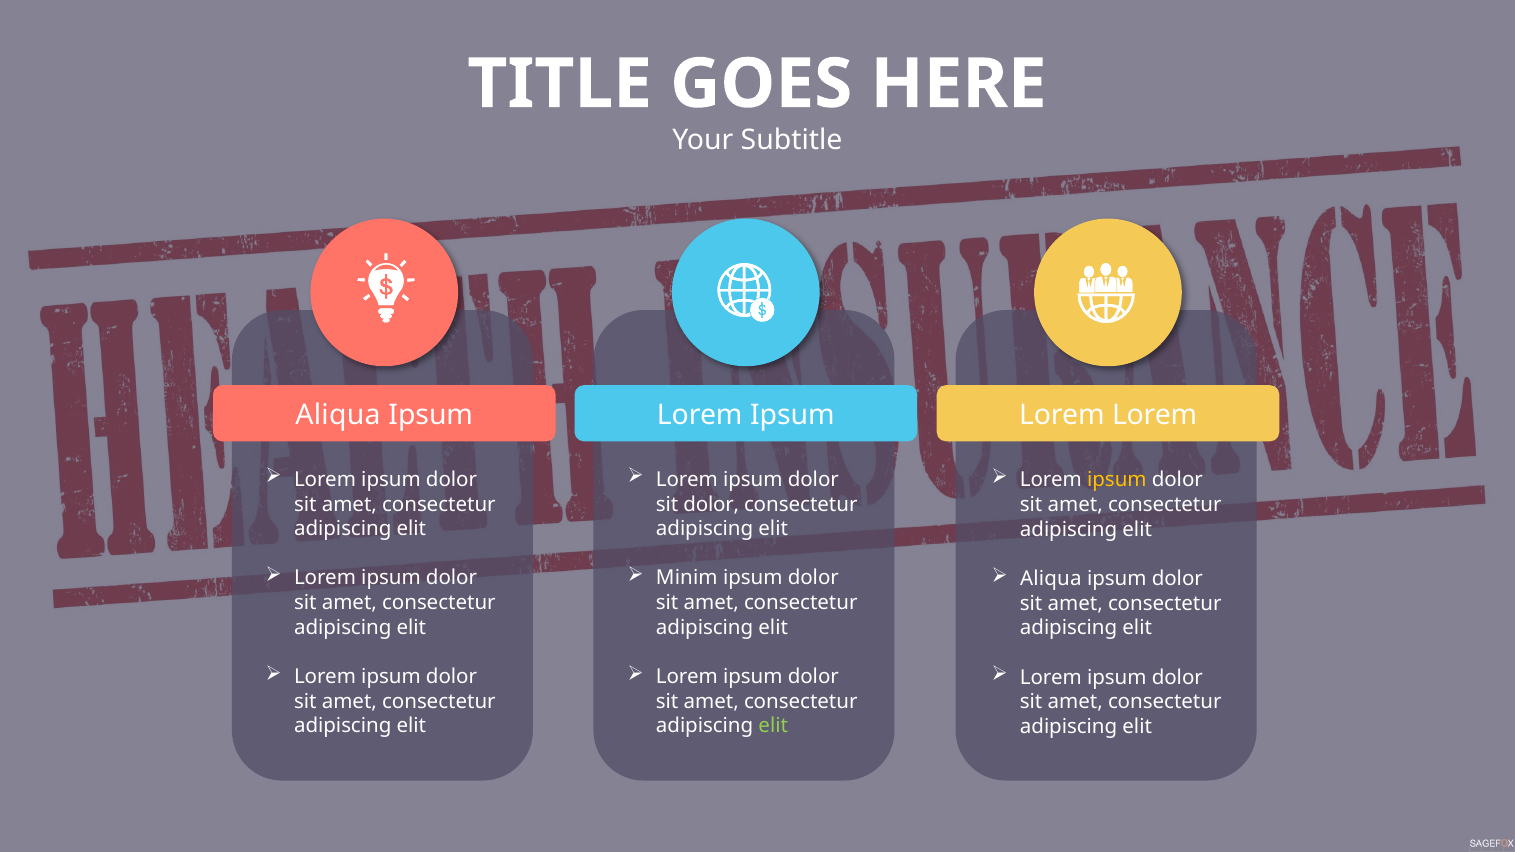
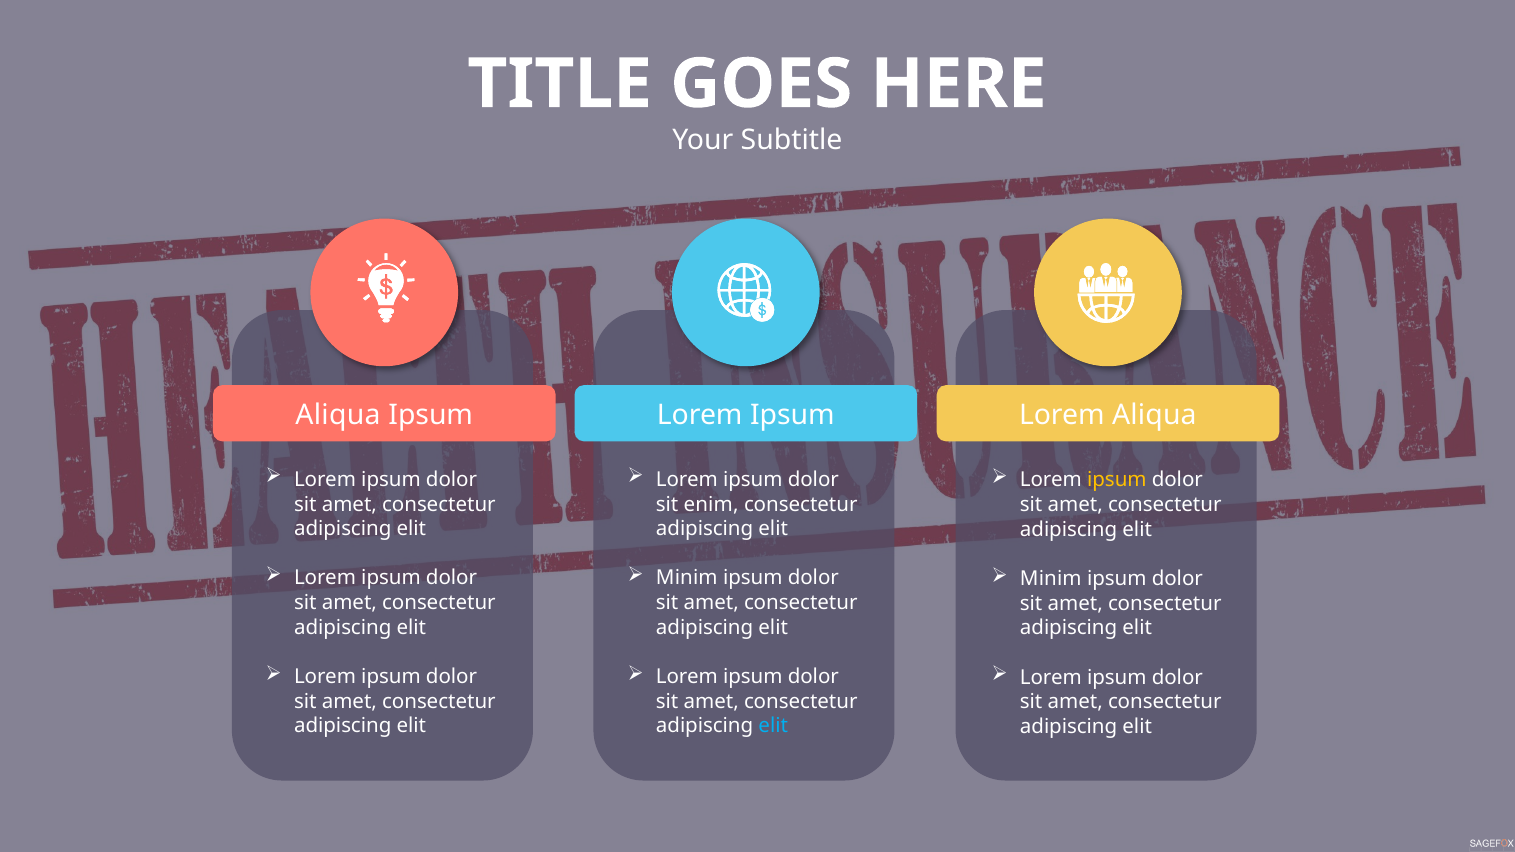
Lorem Lorem: Lorem -> Aliqua (1154, 415)
sit dolor: dolor -> enim (711, 504)
Aliqua: Aliqua -> Minim (1051, 579)
elit colour: light green -> light blue (773, 726)
